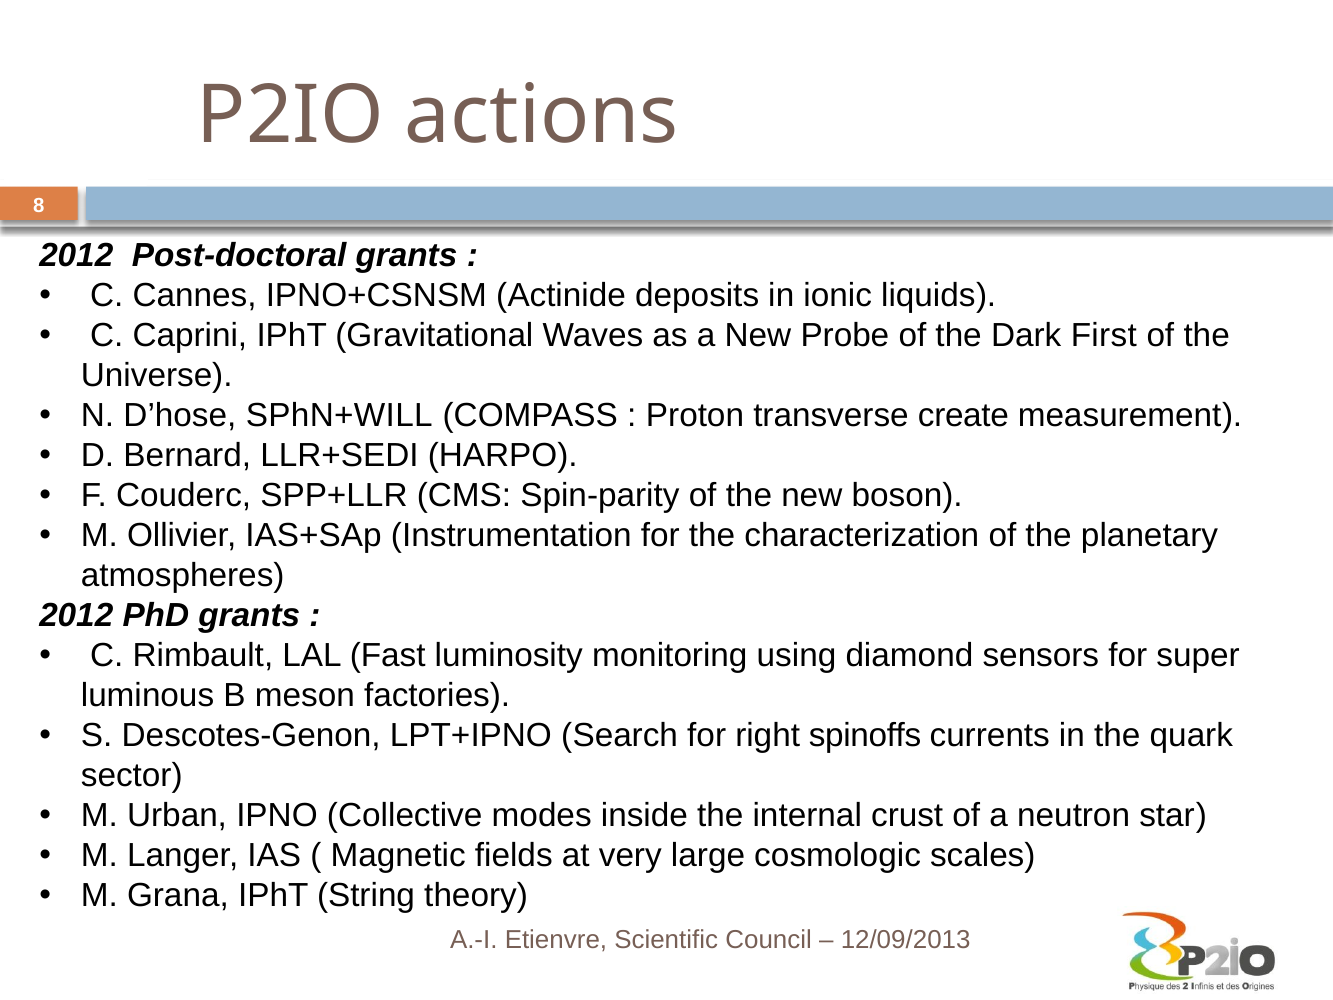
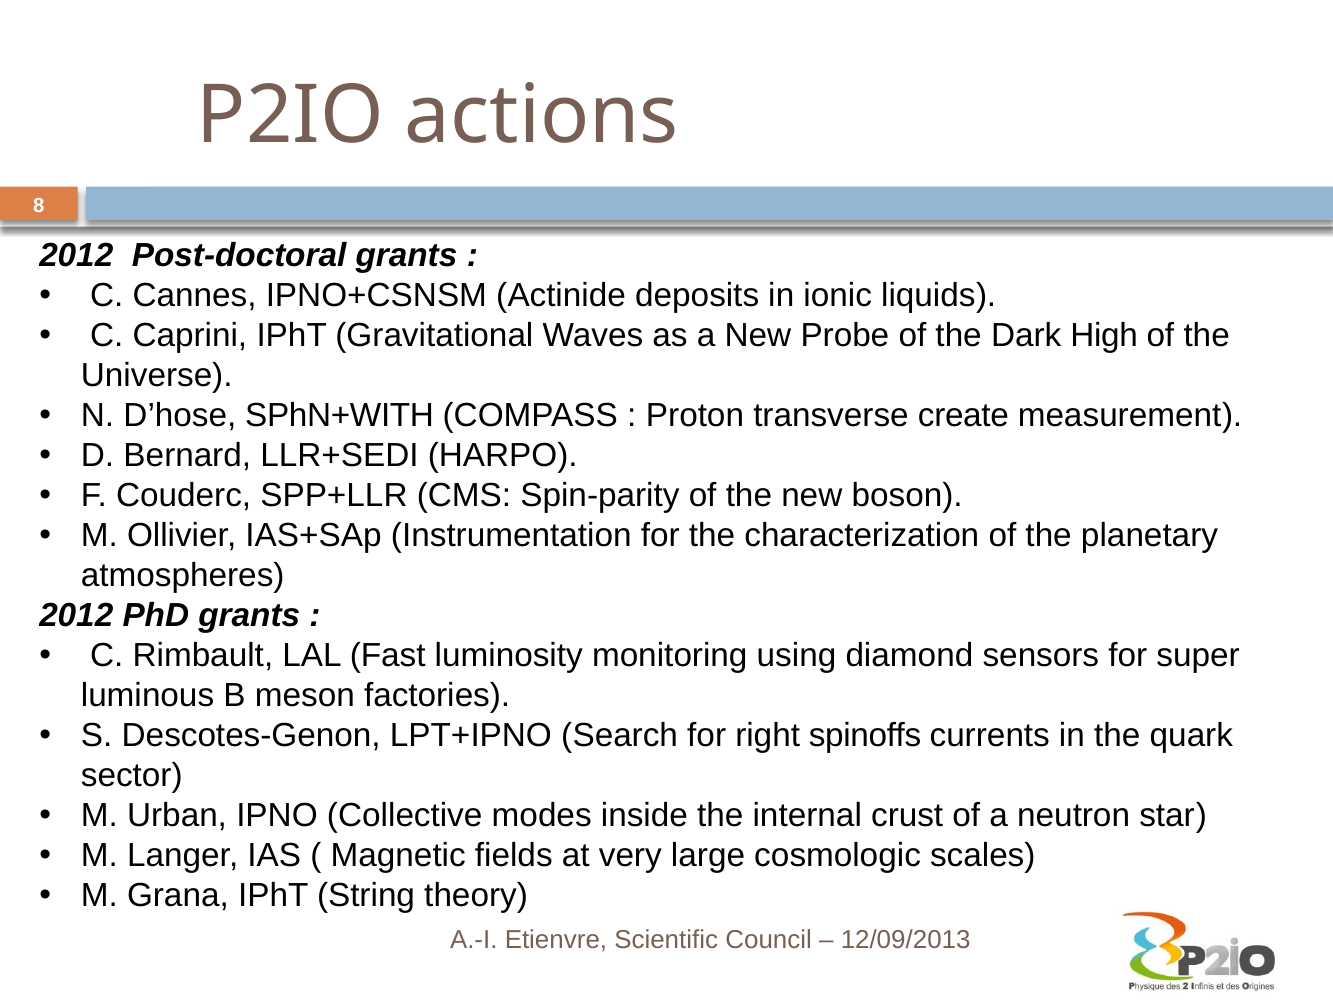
First: First -> High (1104, 336)
SPhN+WILL: SPhN+WILL -> SPhN+WITH (340, 416)
